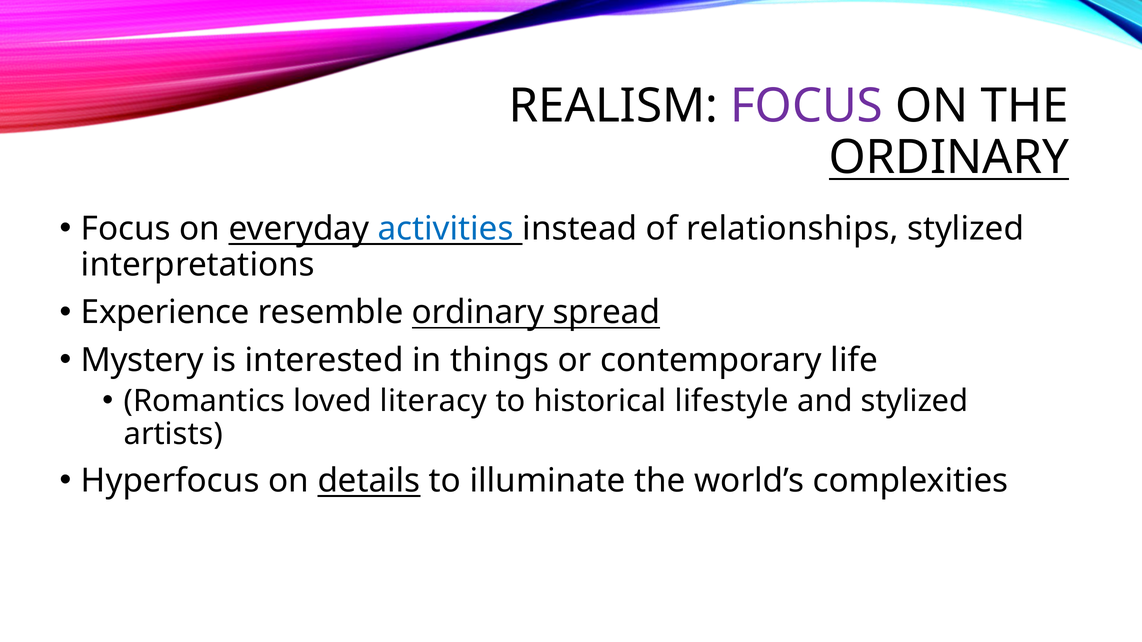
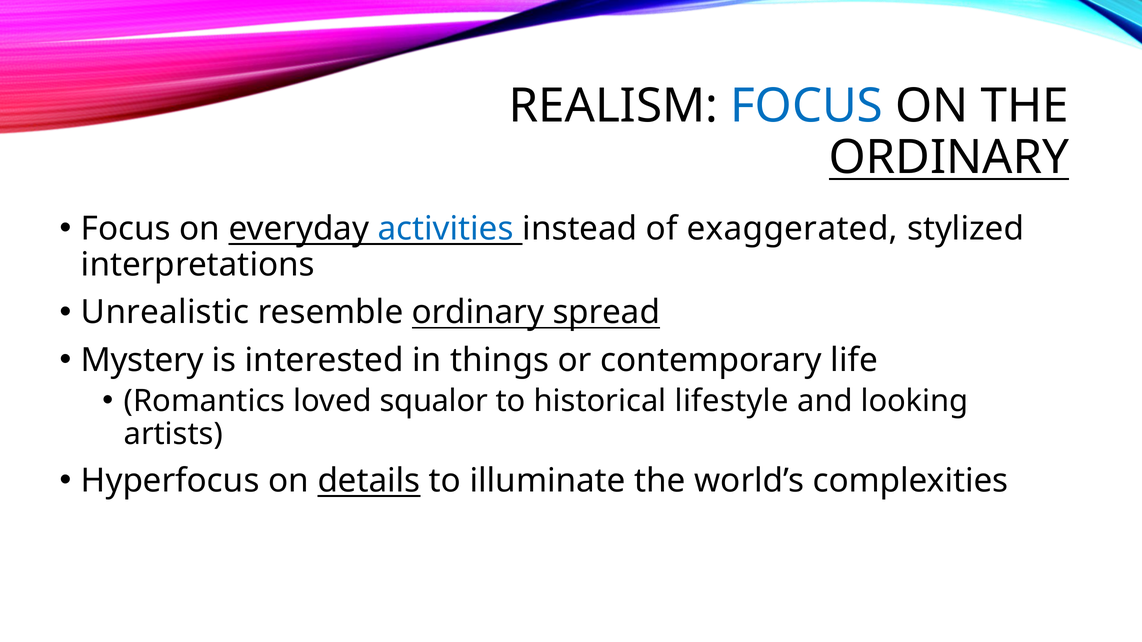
FOCUS colour: purple -> blue (807, 106)
relationships: relationships -> exaggerated (792, 229)
Experience: Experience -> Unrealistic (165, 313)
literacy: literacy -> squalor (434, 401)
and stylized: stylized -> looking (915, 401)
